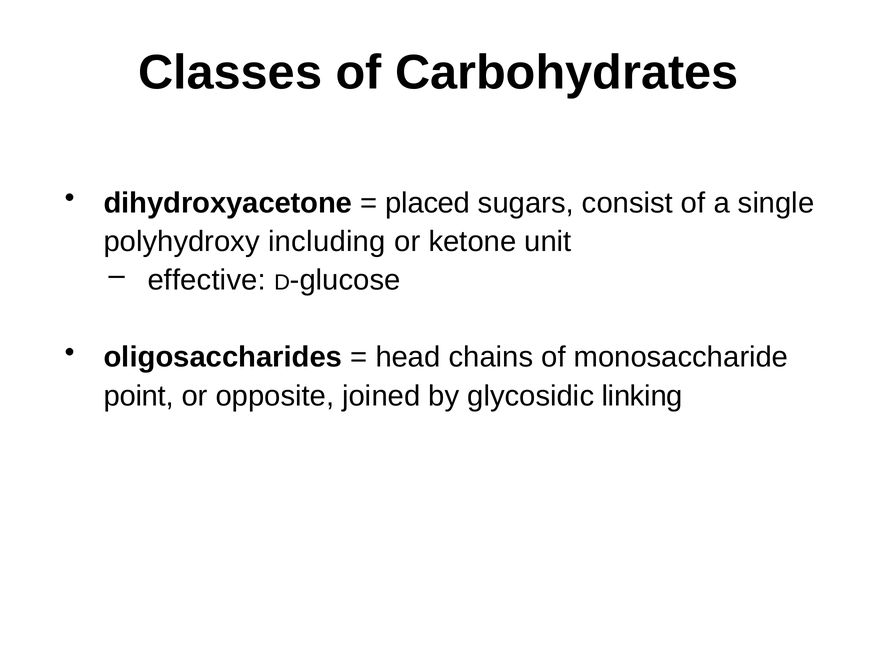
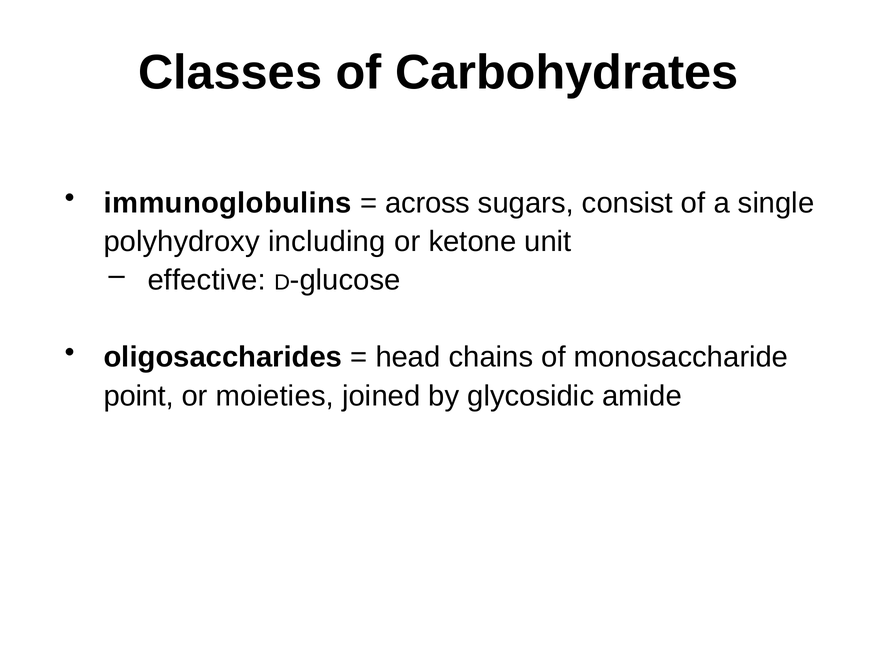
dihydroxyacetone: dihydroxyacetone -> immunoglobulins (228, 203)
placed: placed -> across (428, 203)
opposite: opposite -> moieties (275, 396)
linking: linking -> amide (642, 396)
